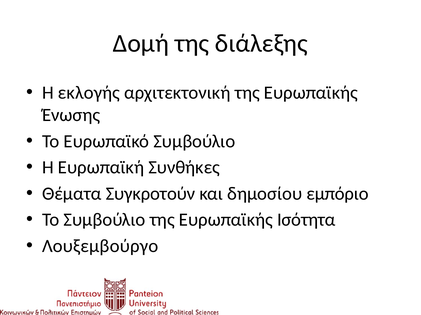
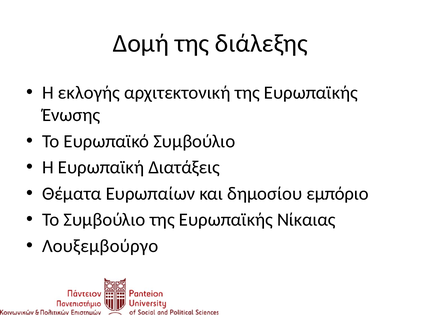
Συνθήκες: Συνθήκες -> Διατάξεις (184, 168)
Συγκροτούν: Συγκροτούν -> Ευρωπαίων (150, 194)
Ισότητα: Ισότητα -> Νίκαιας (306, 220)
